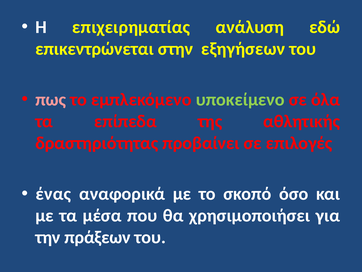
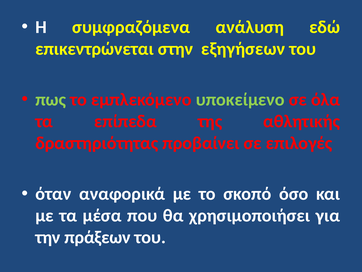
επιχειρηματίας: επιχειρηματίας -> συμφραζόμενα (131, 27)
πως colour: pink -> light green (51, 100)
ένας: ένας -> όταν (53, 194)
